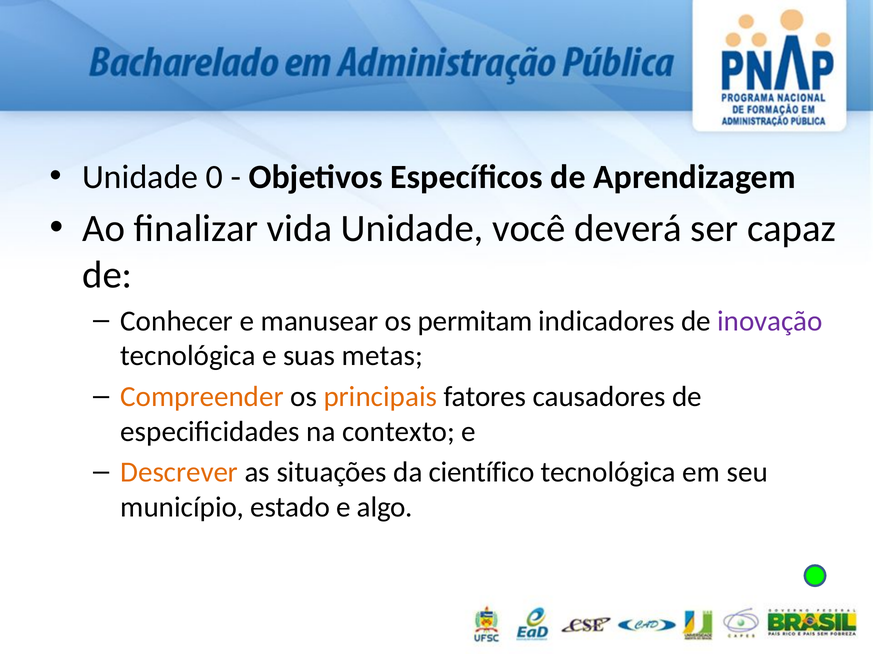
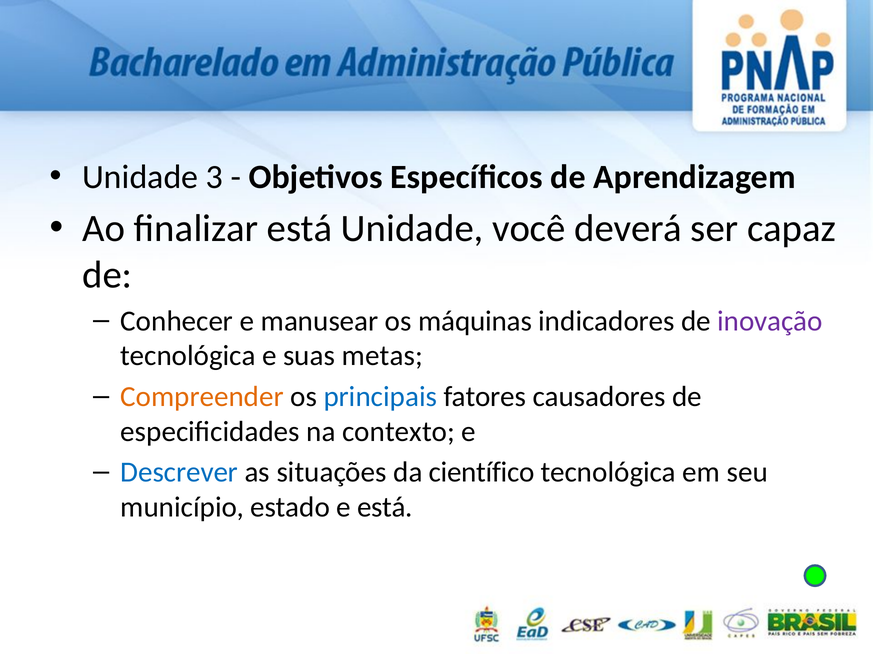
0: 0 -> 3 (214, 177)
finalizar vida: vida -> está (300, 229)
permitam: permitam -> máquinas (475, 321)
principais colour: orange -> blue (380, 397)
Descrever colour: orange -> blue (179, 473)
e algo: algo -> está (385, 508)
